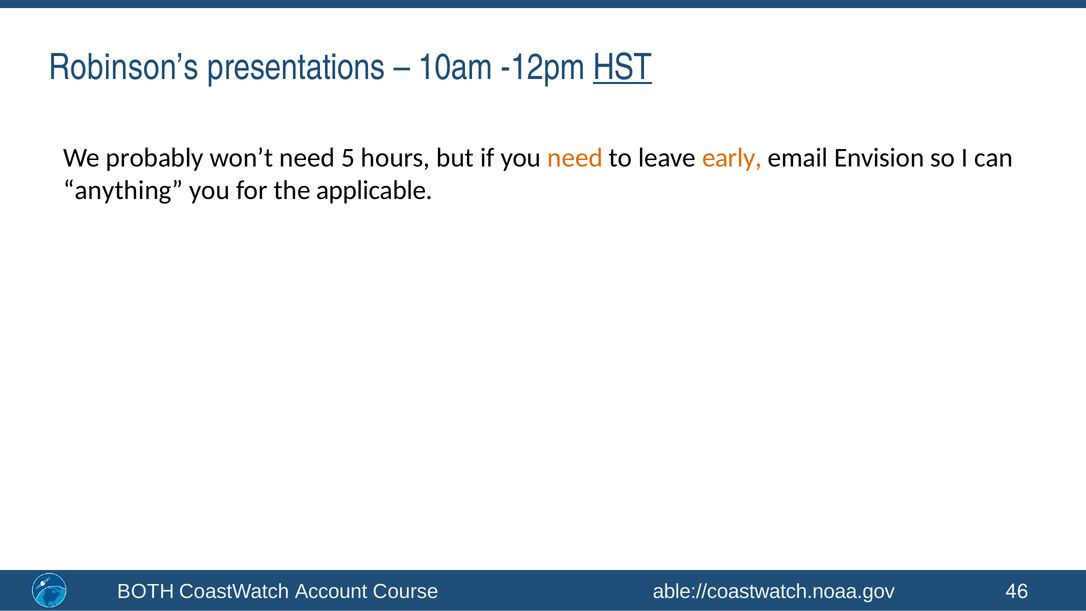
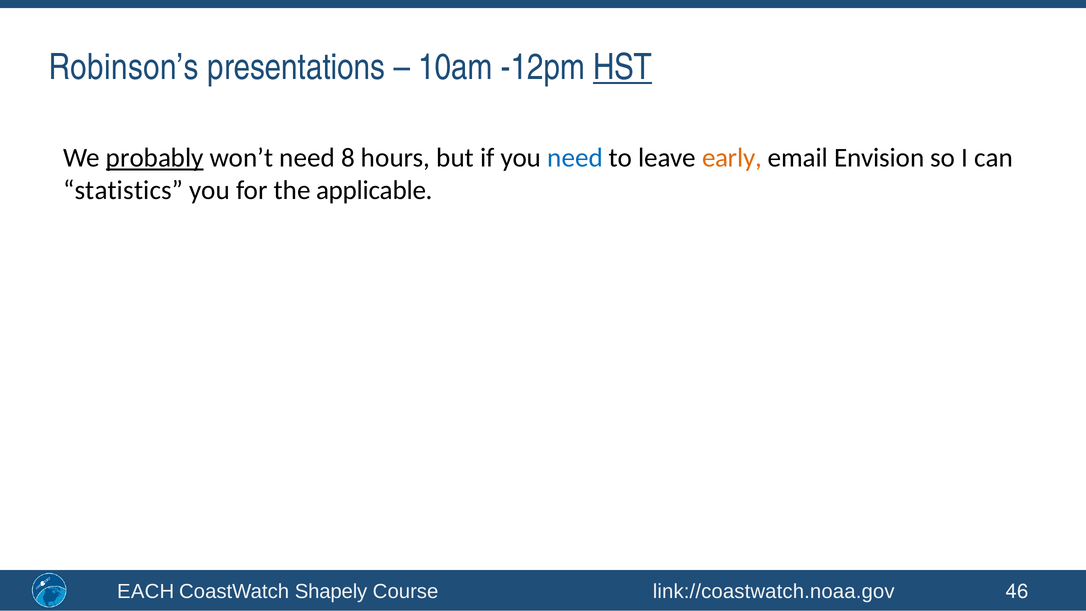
probably underline: none -> present (155, 158)
5: 5 -> 8 (348, 158)
need colour: orange -> blue (575, 158)
anything: anything -> statistics (123, 190)
BOTH: BOTH -> EACH (146, 591)
Account: Account -> Shapely (331, 591)
able://coastwatch.noaa.gov: able://coastwatch.noaa.gov -> link://coastwatch.noaa.gov (774, 591)
